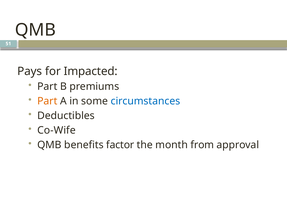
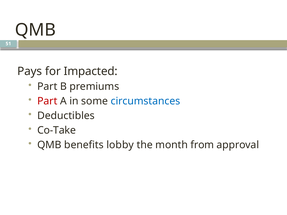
Part colour: orange -> red (47, 101)
Co-Wife: Co-Wife -> Co-Take (57, 130)
factor: factor -> lobby (120, 145)
